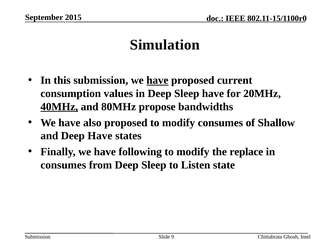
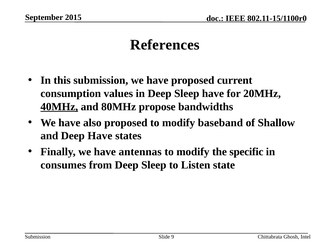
Simulation: Simulation -> References (165, 45)
have underline: present -> none (157, 81)
modify consumes: consumes -> baseband (220, 123)
following: following -> antennas (140, 152)
replace: replace -> specific (246, 152)
